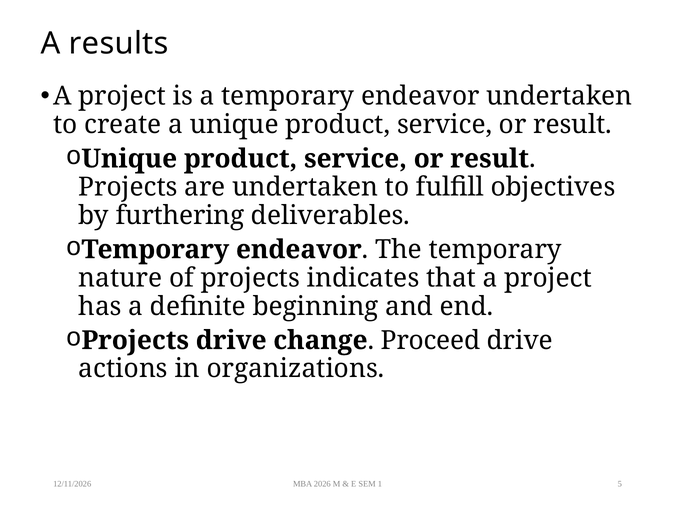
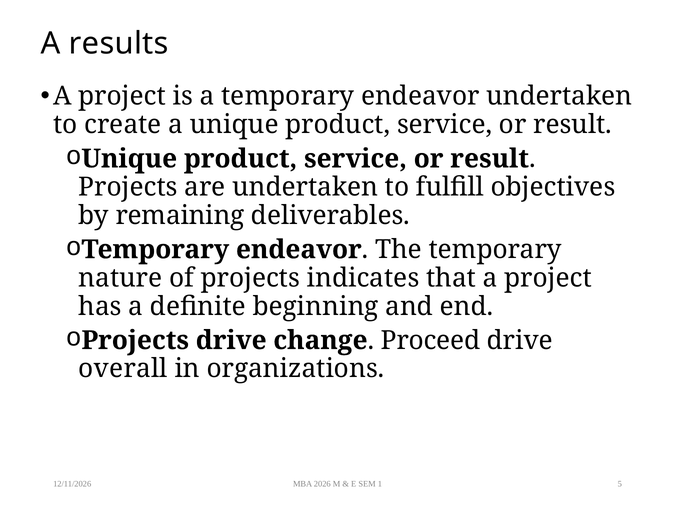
furthering: furthering -> remaining (180, 215)
actions: actions -> overall (123, 368)
